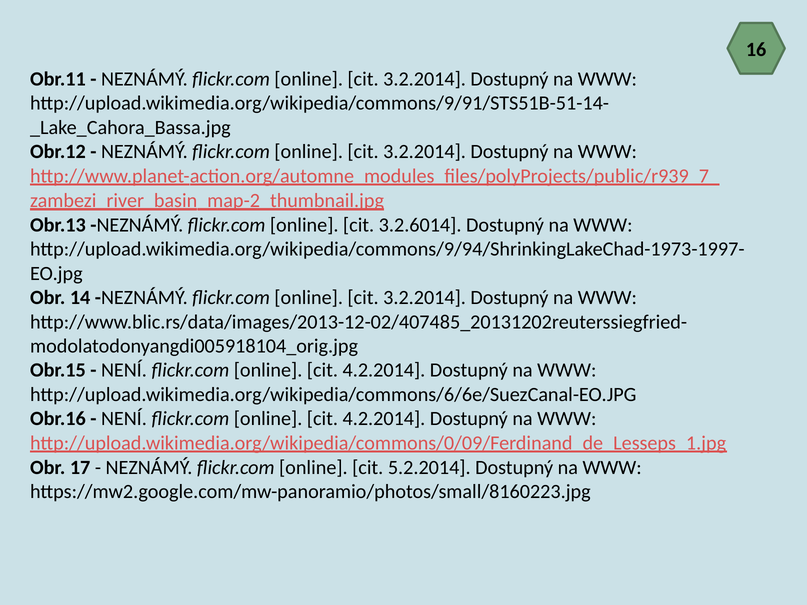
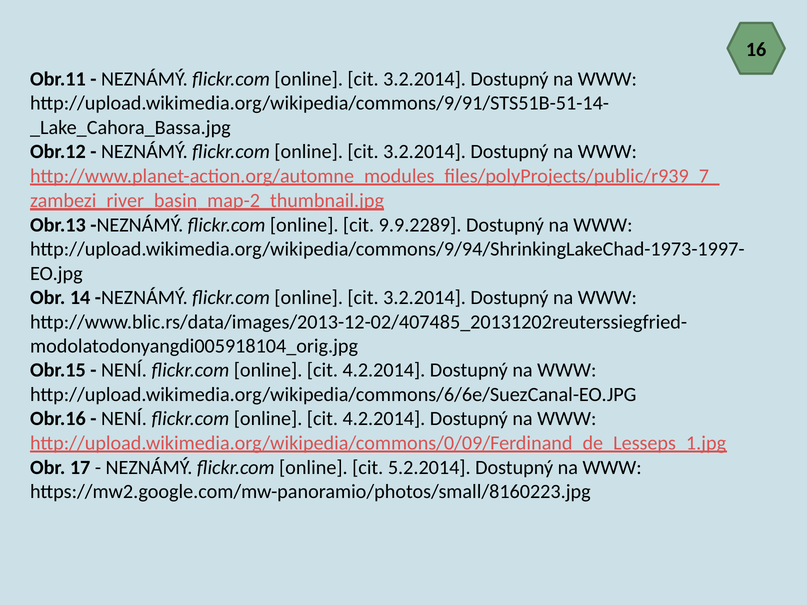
3.2.6014: 3.2.6014 -> 9.9.2289 (420, 225)
